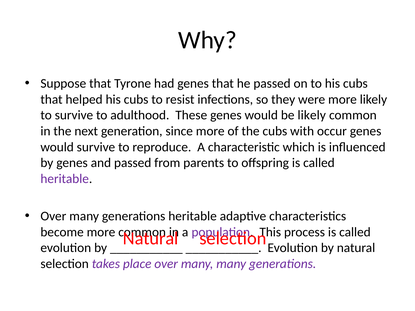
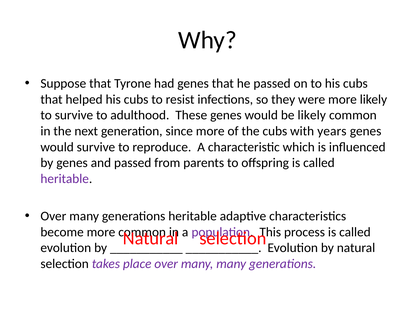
occur: occur -> years (332, 131)
